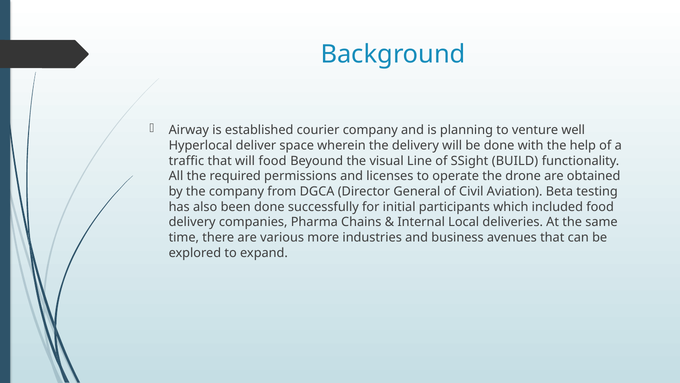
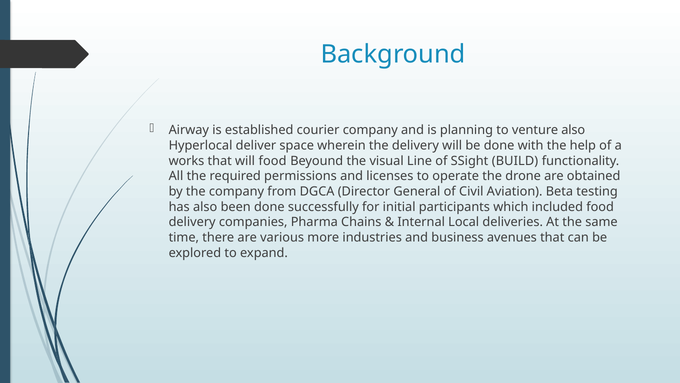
venture well: well -> also (573, 130)
traffic: traffic -> works (186, 161)
